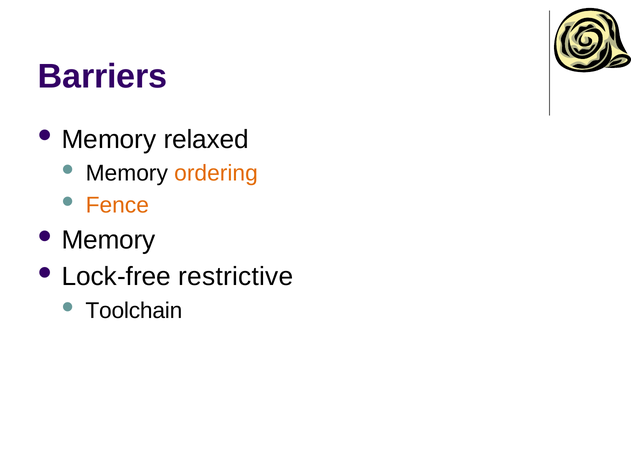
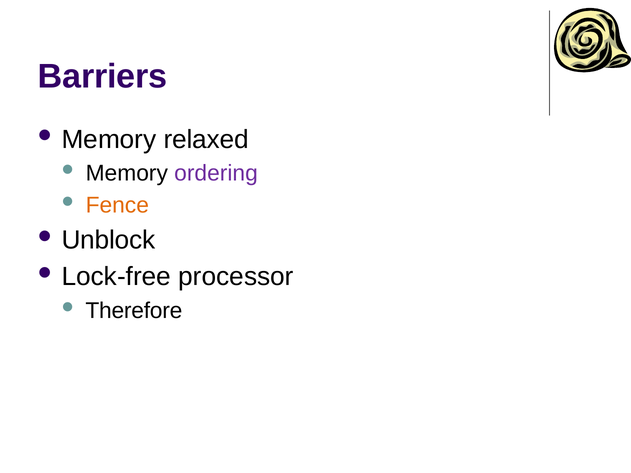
ordering colour: orange -> purple (216, 173)
Memory: Memory -> Unblock (108, 240)
restrictive: restrictive -> processor (236, 277)
Toolchain: Toolchain -> Therefore (134, 311)
